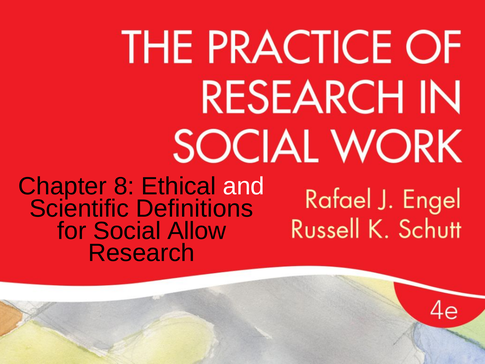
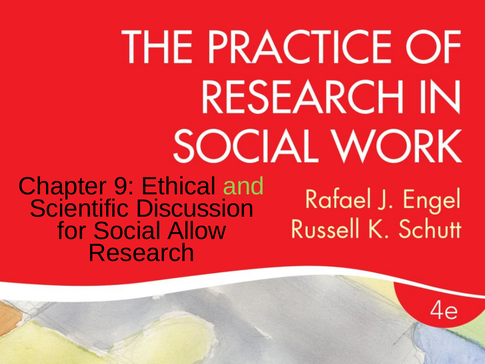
8: 8 -> 9 (124, 186)
and colour: white -> light green (244, 186)
Definitions: Definitions -> Discussion (195, 208)
